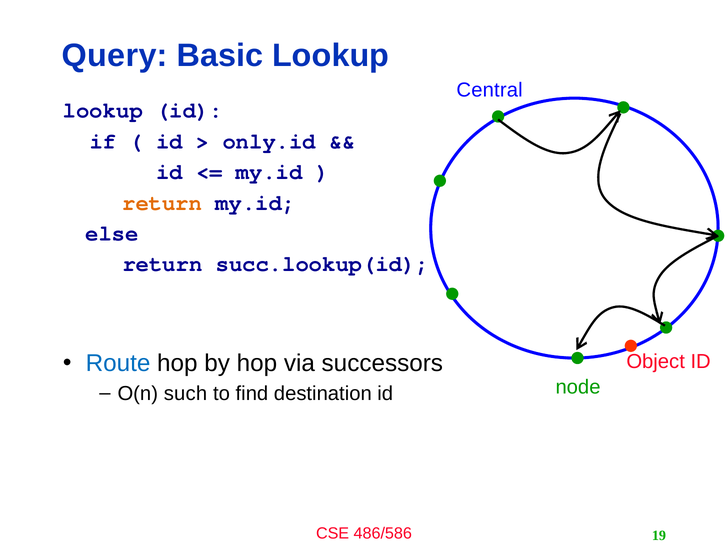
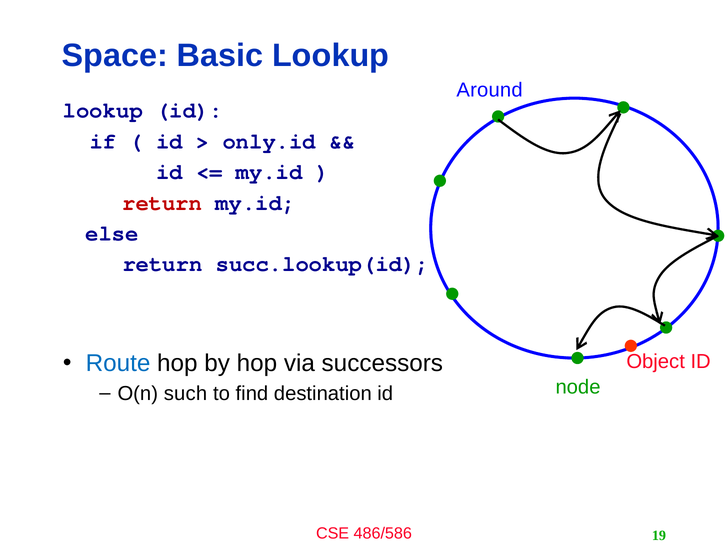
Query: Query -> Space (115, 55)
Central: Central -> Around (490, 90)
return colour: orange -> red (162, 203)
